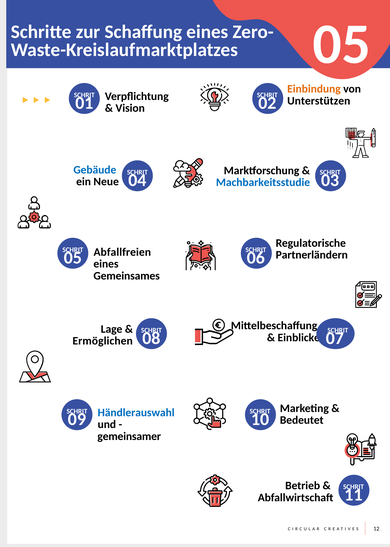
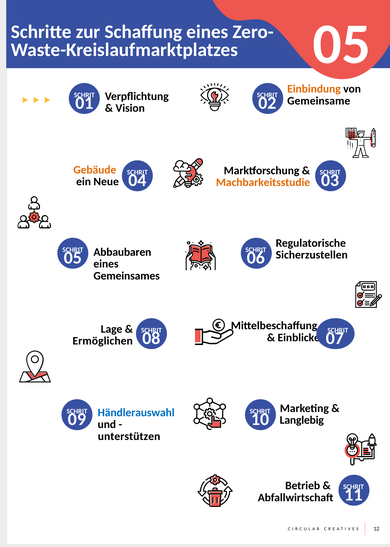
Unterstützen: Unterstützen -> Gemeinsame (319, 101)
Gebäude colour: blue -> orange (95, 170)
Machbarkeitsstudie colour: blue -> orange (263, 182)
Abfallfreien: Abfallfreien -> Abbaubaren (122, 252)
Partnerländern: Partnerländern -> Sicherzustellen (312, 255)
Bedeutet: Bedeutet -> Langlebig (302, 420)
gemeinsamer: gemeinsamer -> unterstützen (129, 436)
